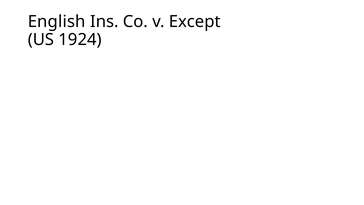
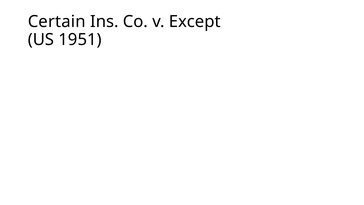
English: English -> Certain (57, 22)
1924: 1924 -> 1951 (80, 40)
